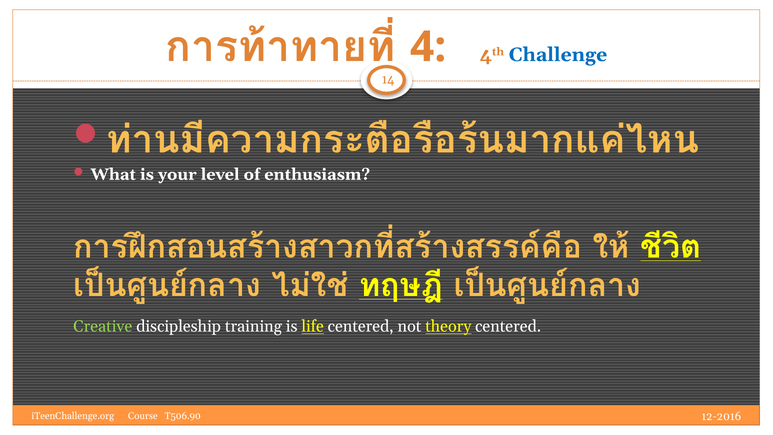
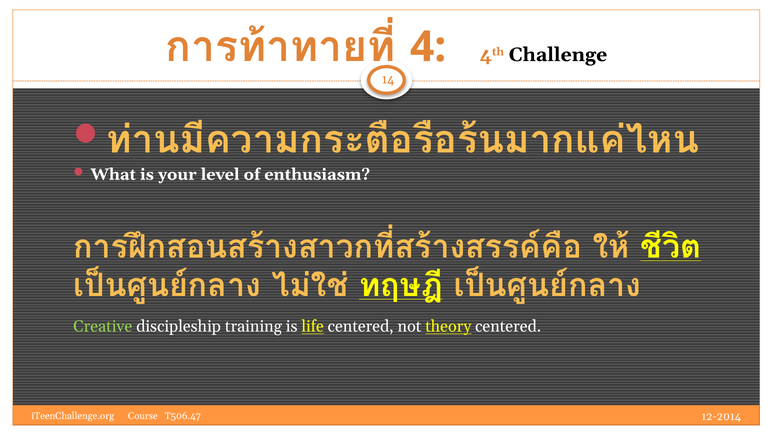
Challenge colour: blue -> black (558, 55)
T506.90: T506.90 -> T506.47 (183, 416)
12-2016: 12-2016 -> 12-2014 (721, 417)
